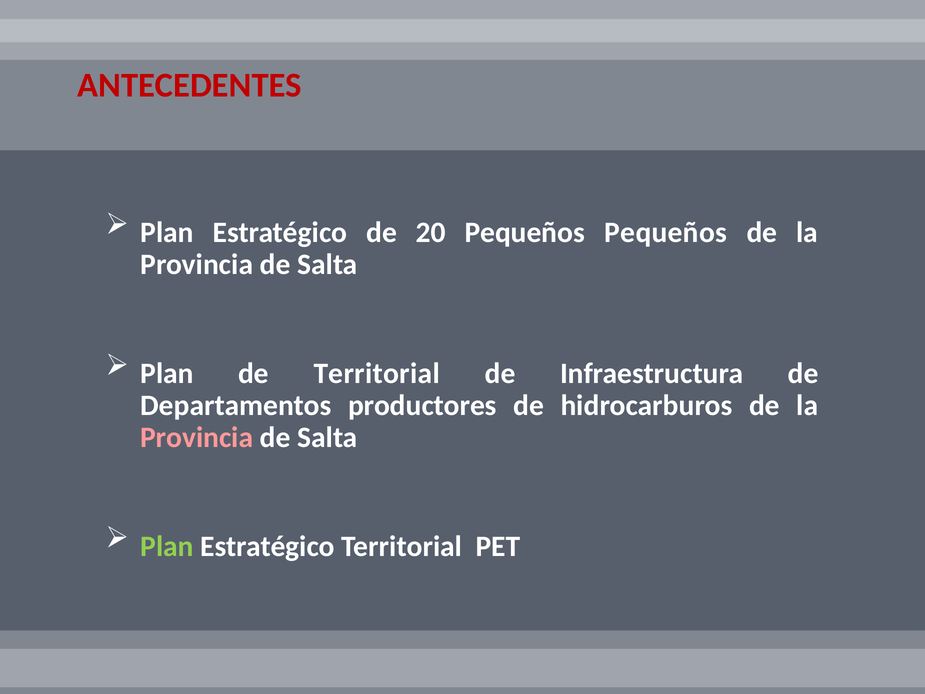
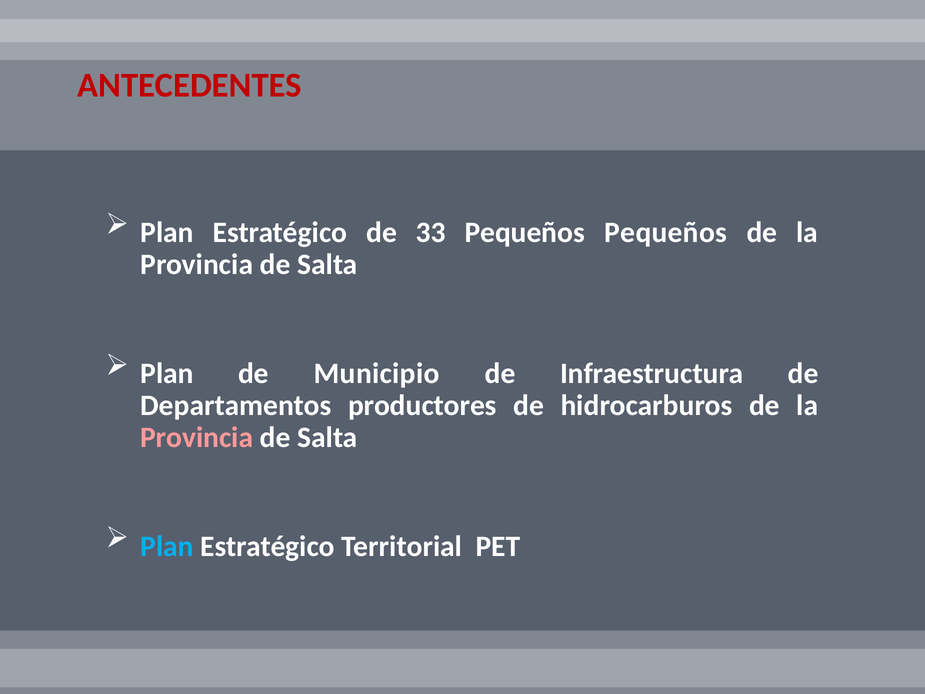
20: 20 -> 33 (431, 233)
de Territorial: Territorial -> Municipio (377, 373)
Plan colour: light green -> light blue (167, 546)
